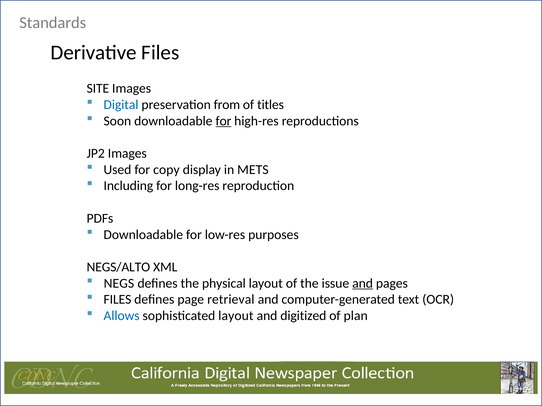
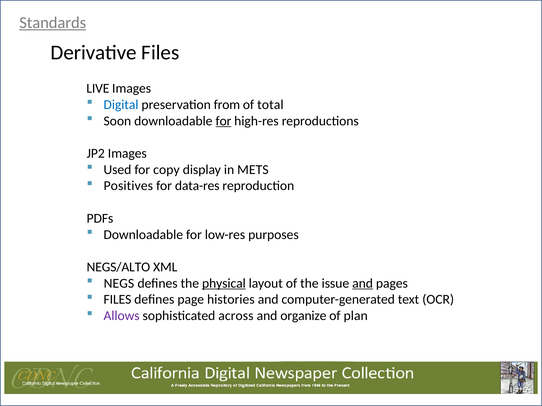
Standards underline: none -> present (53, 23)
SITE: SITE -> LIVE (98, 89)
titles: titles -> total (270, 105)
Including: Including -> Positives (128, 186)
long-res: long-res -> data-res (197, 186)
physical underline: none -> present (224, 284)
retrieval: retrieval -> histories (231, 300)
Allows colour: blue -> purple (122, 316)
sophisticated layout: layout -> across (236, 316)
digitized: digitized -> organize (303, 316)
